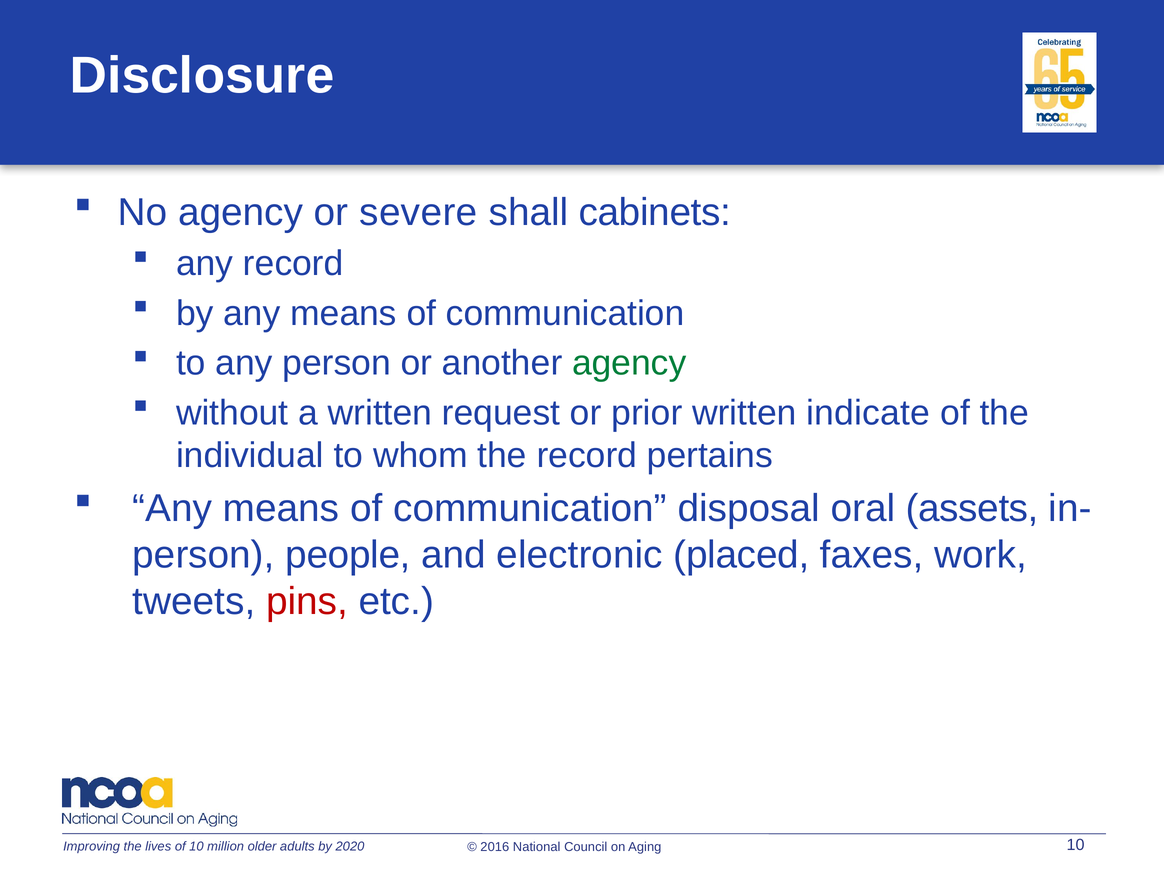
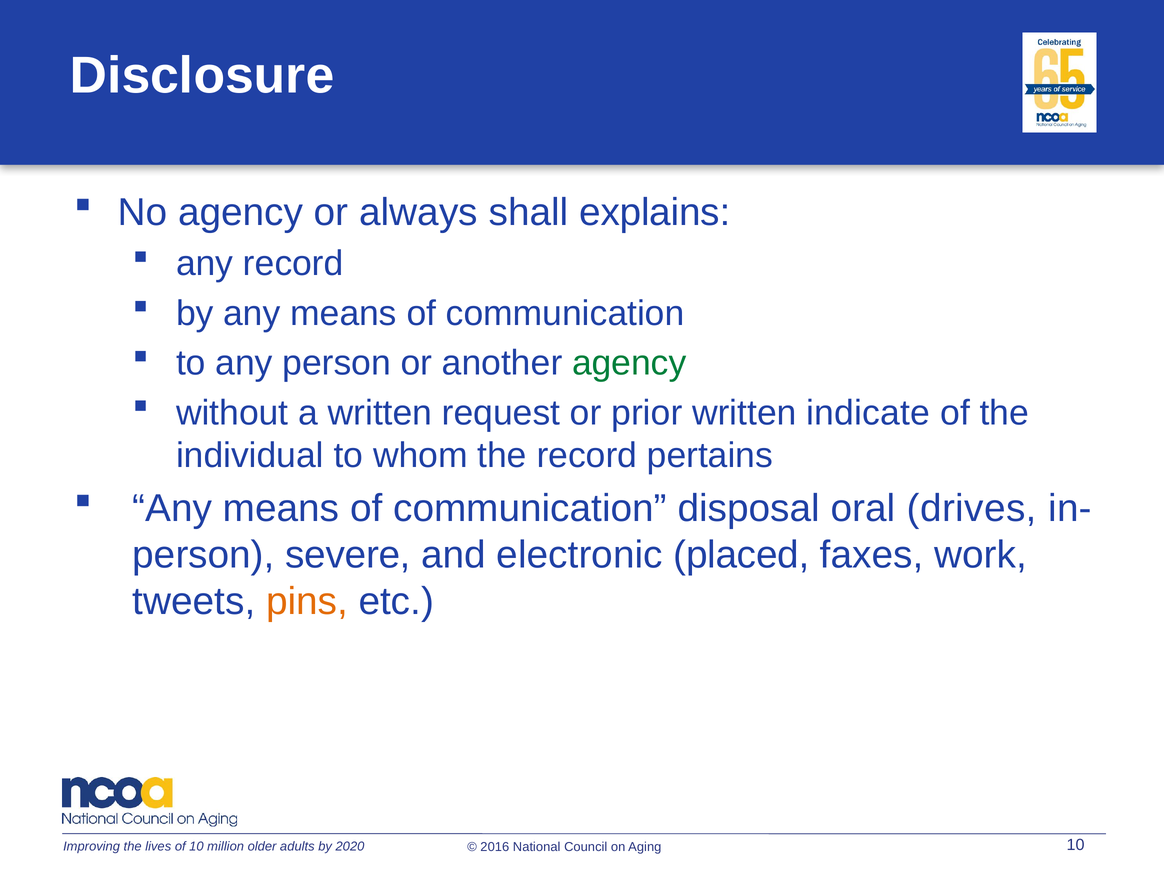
severe: severe -> always (419, 212)
cabinets: cabinets -> explains (655, 212)
assets: assets -> drives (972, 508)
people: people -> severe (348, 555)
pins colour: red -> orange (307, 601)
